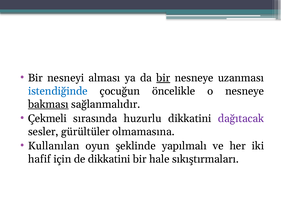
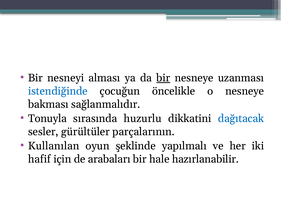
bakması underline: present -> none (48, 104)
Çekmeli: Çekmeli -> Tonuyla (47, 118)
dağıtacak colour: purple -> blue (241, 118)
olmamasına: olmamasına -> parçalarının (144, 131)
de dikkatini: dikkatini -> arabaları (109, 159)
sıkıştırmaları: sıkıştırmaları -> hazırlanabilir (205, 159)
